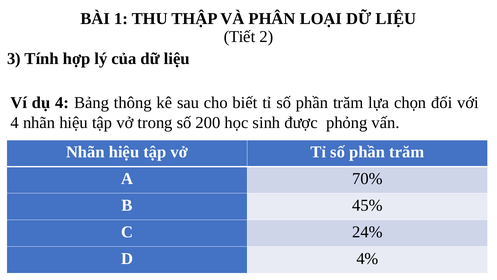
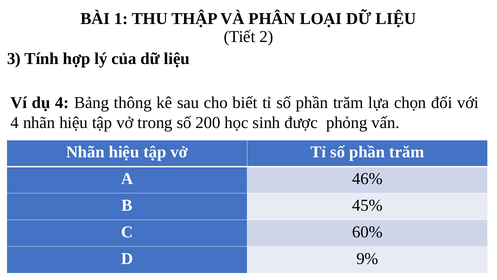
70%: 70% -> 46% (367, 178)
24%: 24% -> 60% (367, 232)
4%: 4% -> 9% (367, 258)
